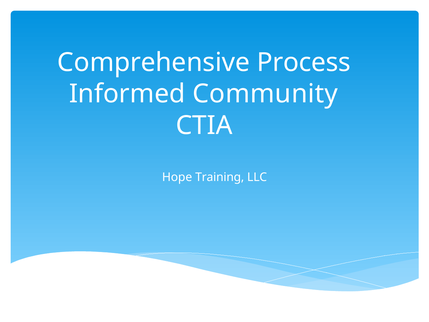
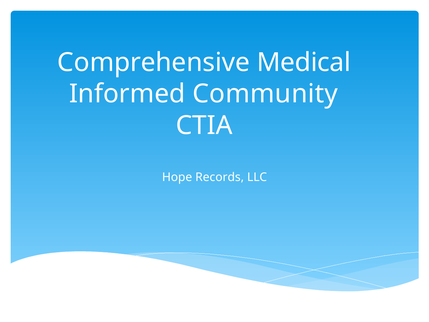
Process: Process -> Medical (304, 62)
Training: Training -> Records (220, 177)
